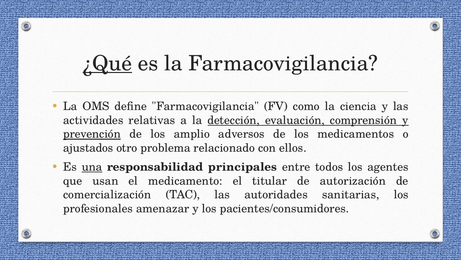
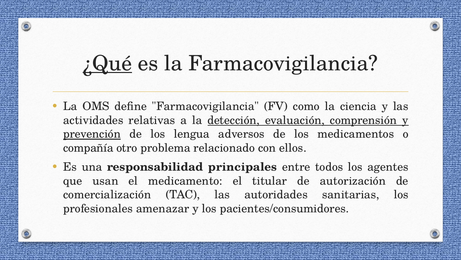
amplio: amplio -> lengua (192, 134)
ajustados: ajustados -> compañía (88, 148)
una underline: present -> none (92, 167)
